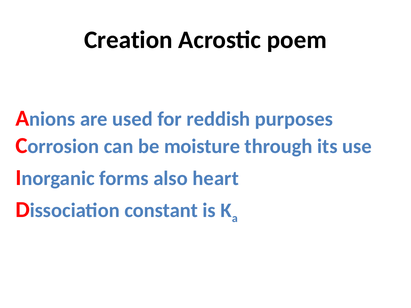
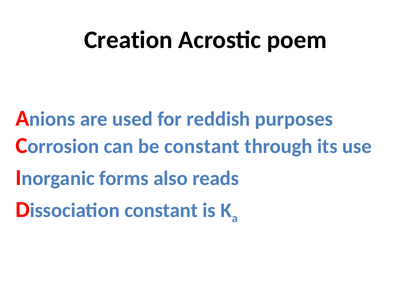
be moisture: moisture -> constant (202, 147)
heart: heart -> reads (216, 179)
